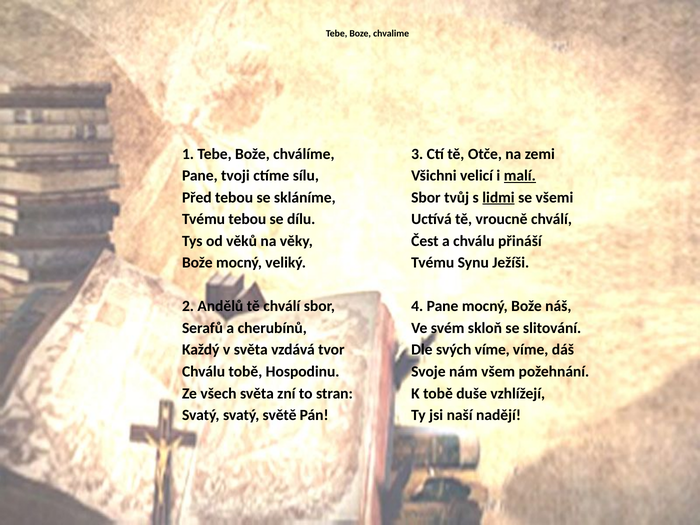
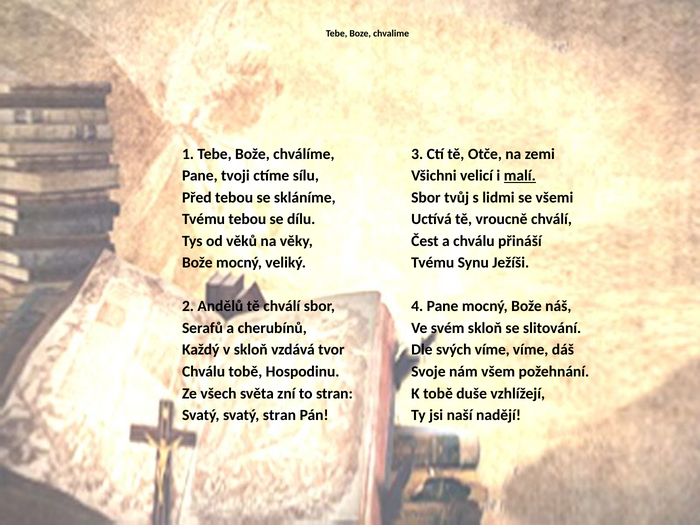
lidmi underline: present -> none (498, 197)
v světa: světa -> skloň (251, 350)
svatý světě: světě -> stran (279, 415)
